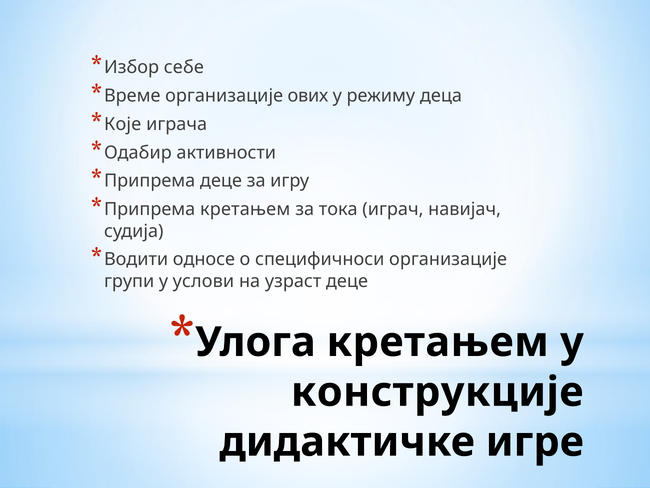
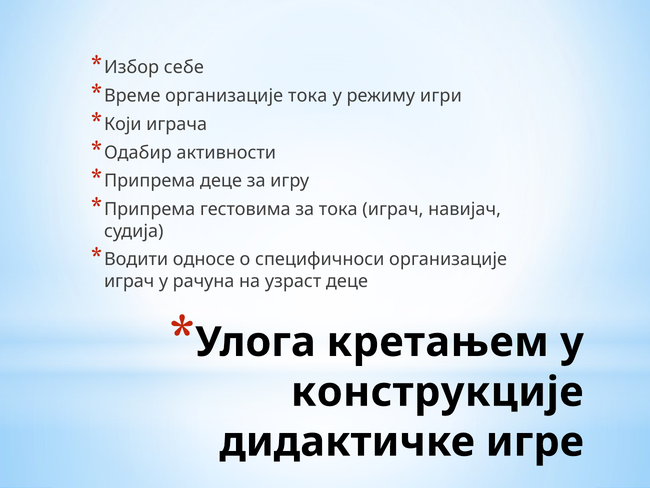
организације ових: ових -> тока (308, 96)
деца: деца -> игри (441, 96)
Које: Које -> Који (123, 124)
Припрема кретањем: кретањем -> гестовима (245, 209)
групи: групи -> играч (129, 281)
услови: услови -> рачуна (204, 281)
